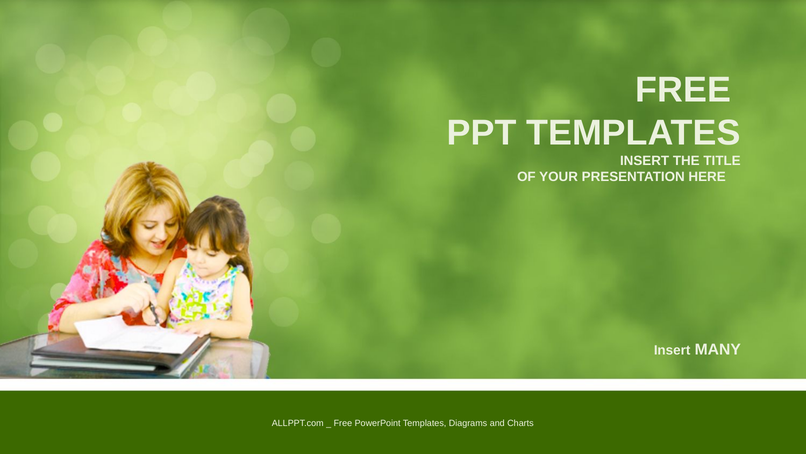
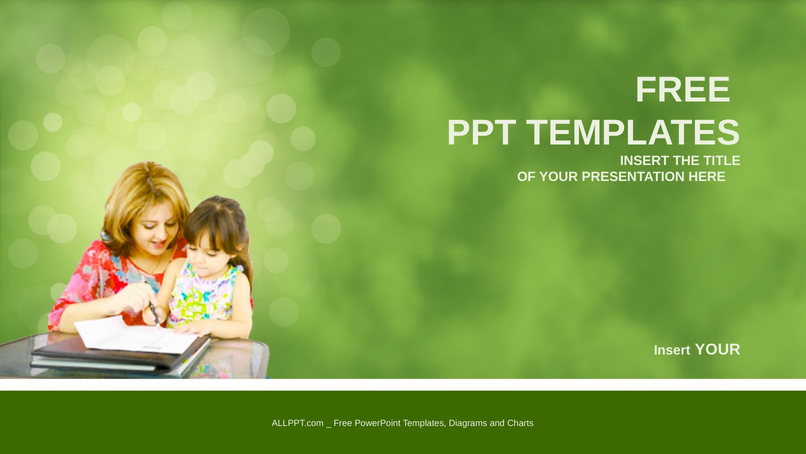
Insert MANY: MANY -> YOUR (718, 349)
